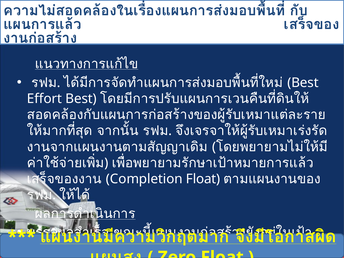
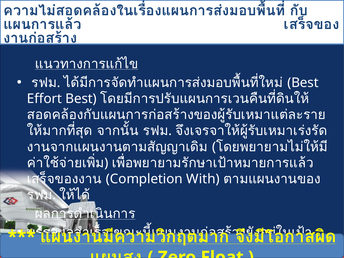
Completion Float: Float -> With (203, 179)
